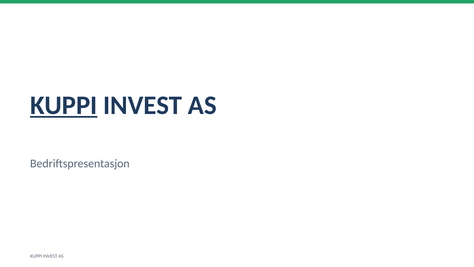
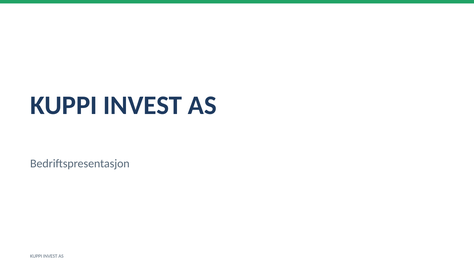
KUPPI underline: present -> none (64, 105)
